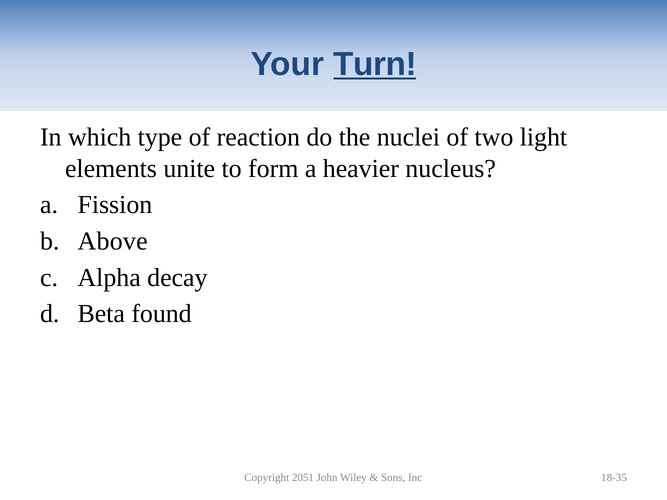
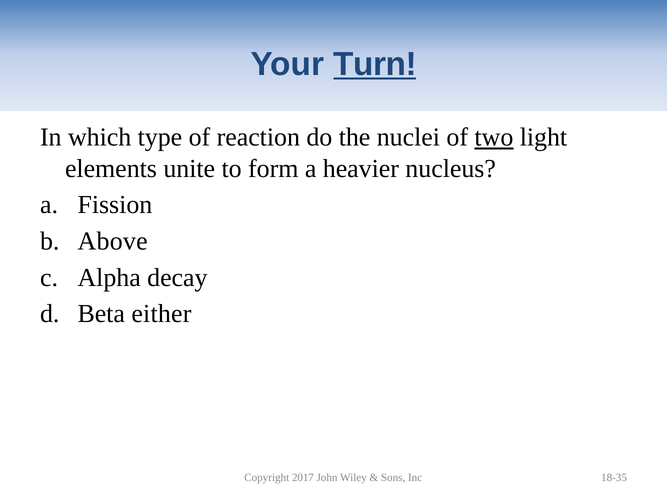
two underline: none -> present (494, 137)
found: found -> either (161, 314)
2051: 2051 -> 2017 (303, 478)
